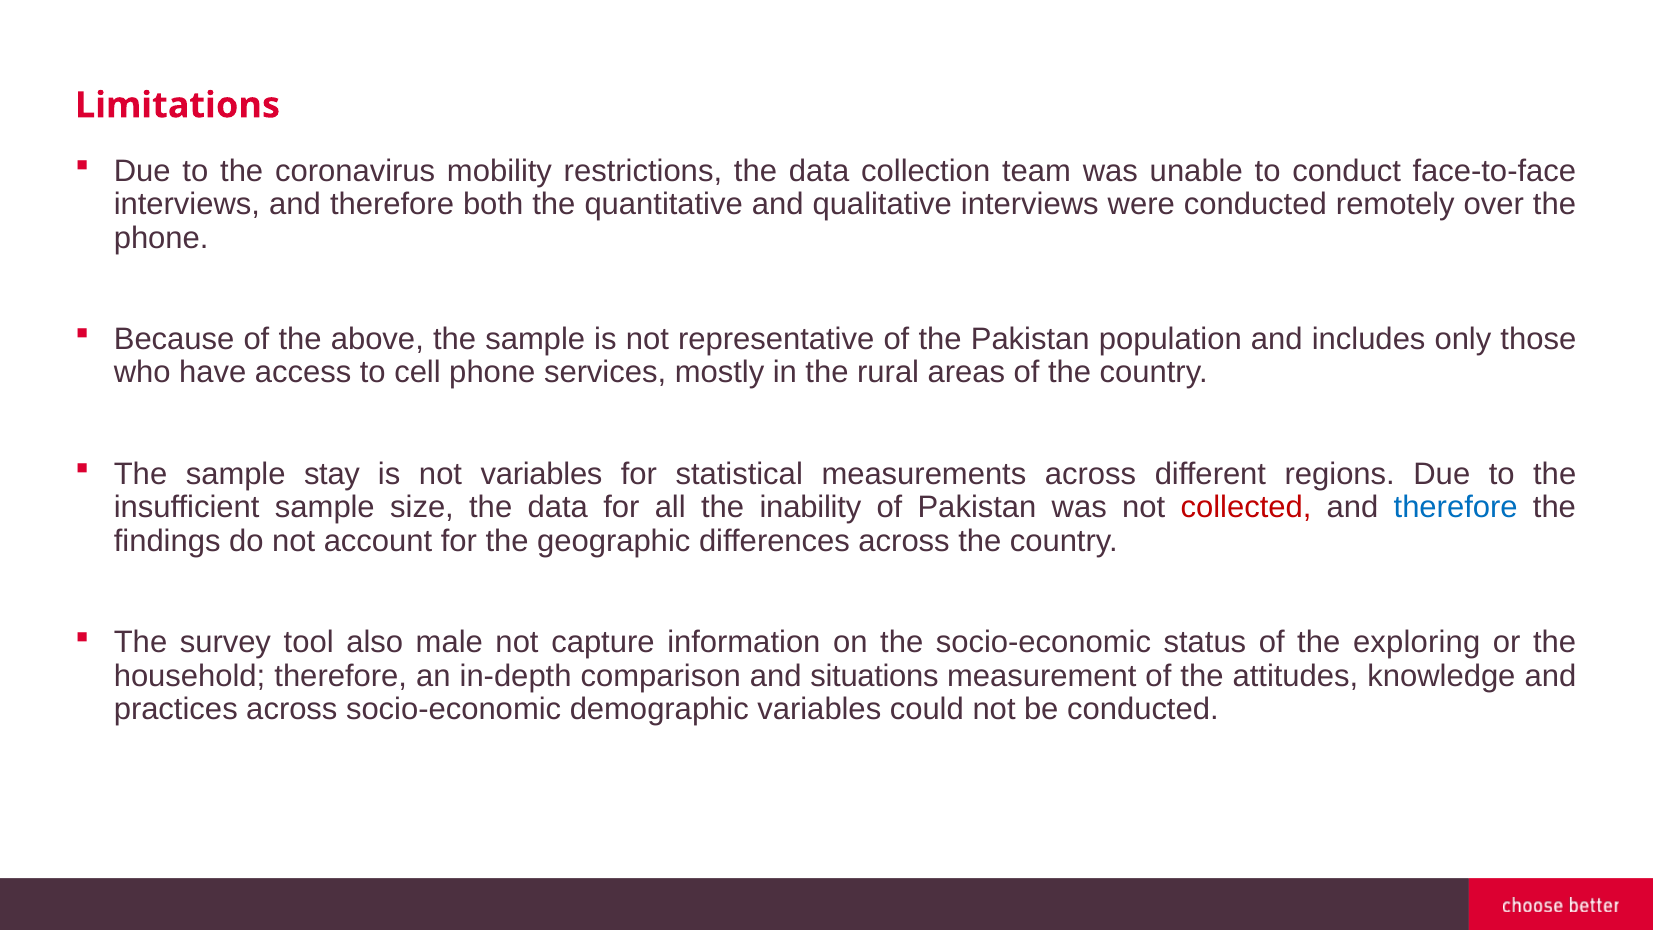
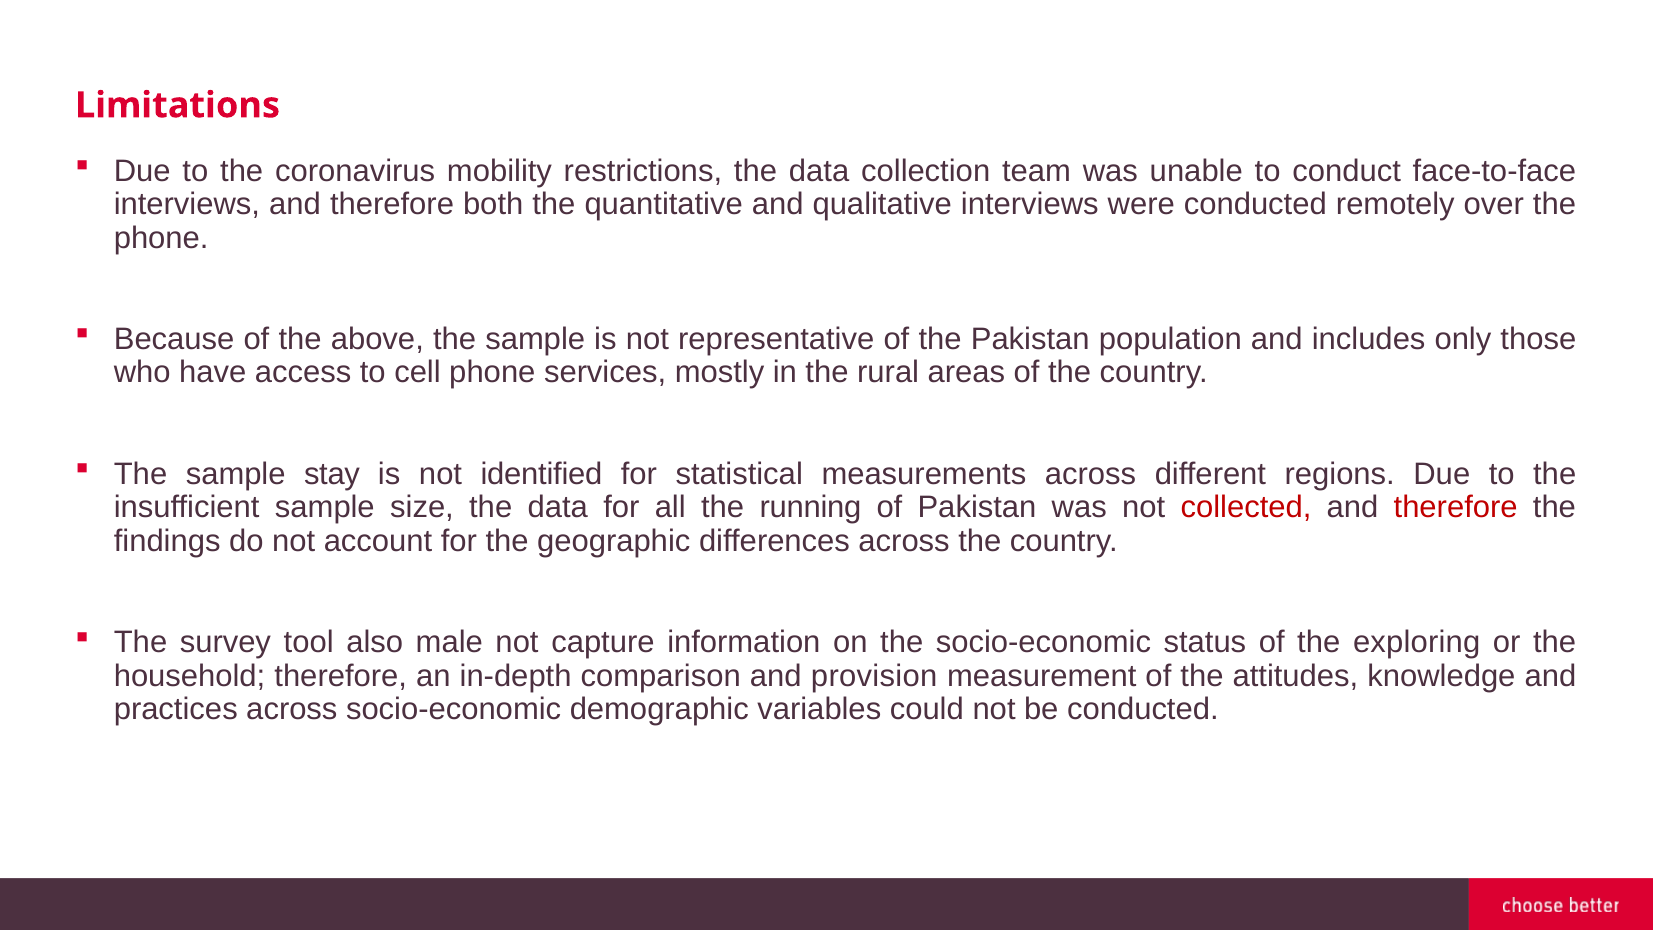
not variables: variables -> identified (542, 474)
inability: inability -> running (810, 507)
therefore colour: blue -> red (1456, 507)
situations: situations -> provision (874, 676)
